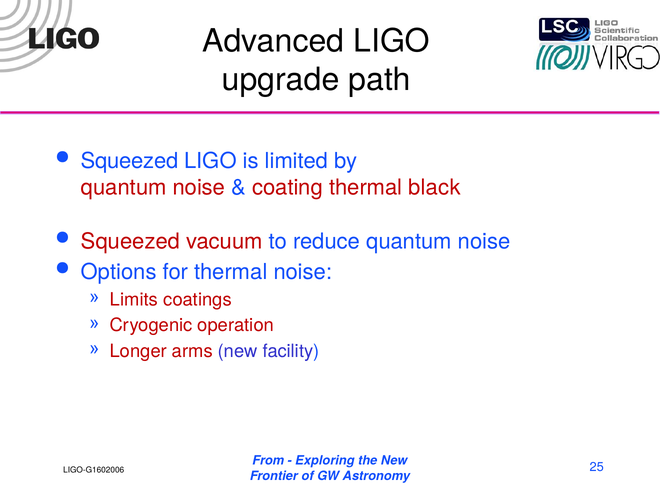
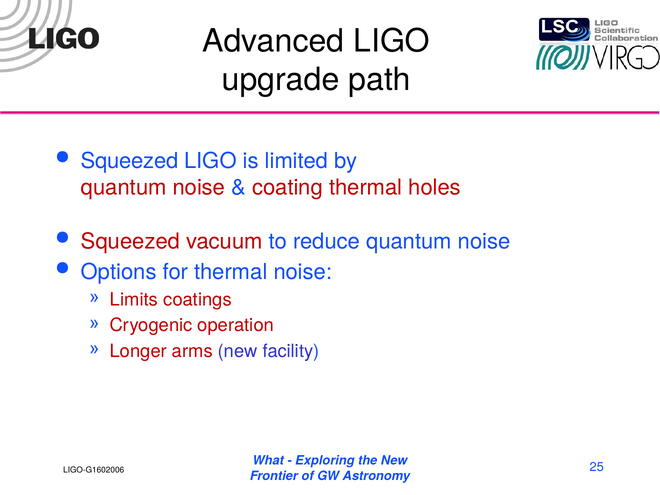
black: black -> holes (435, 187)
From: From -> What (268, 461)
